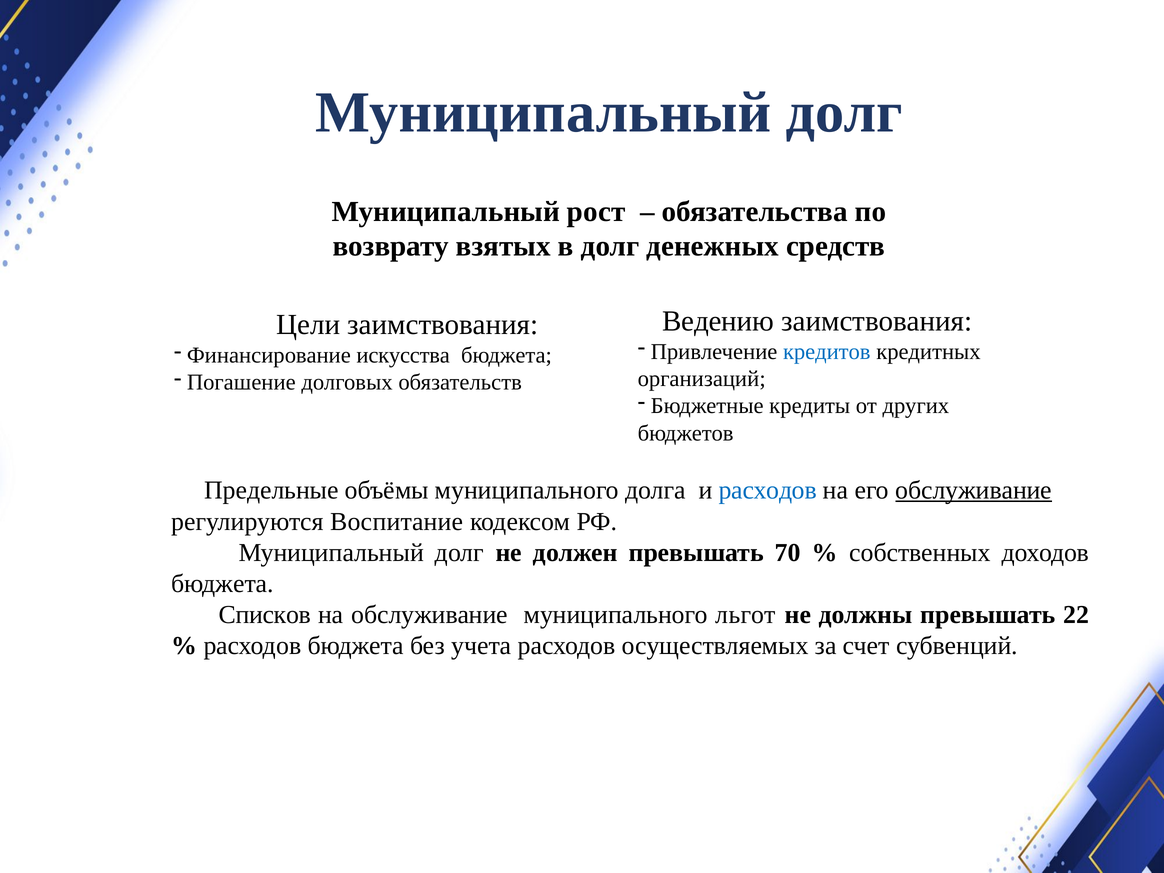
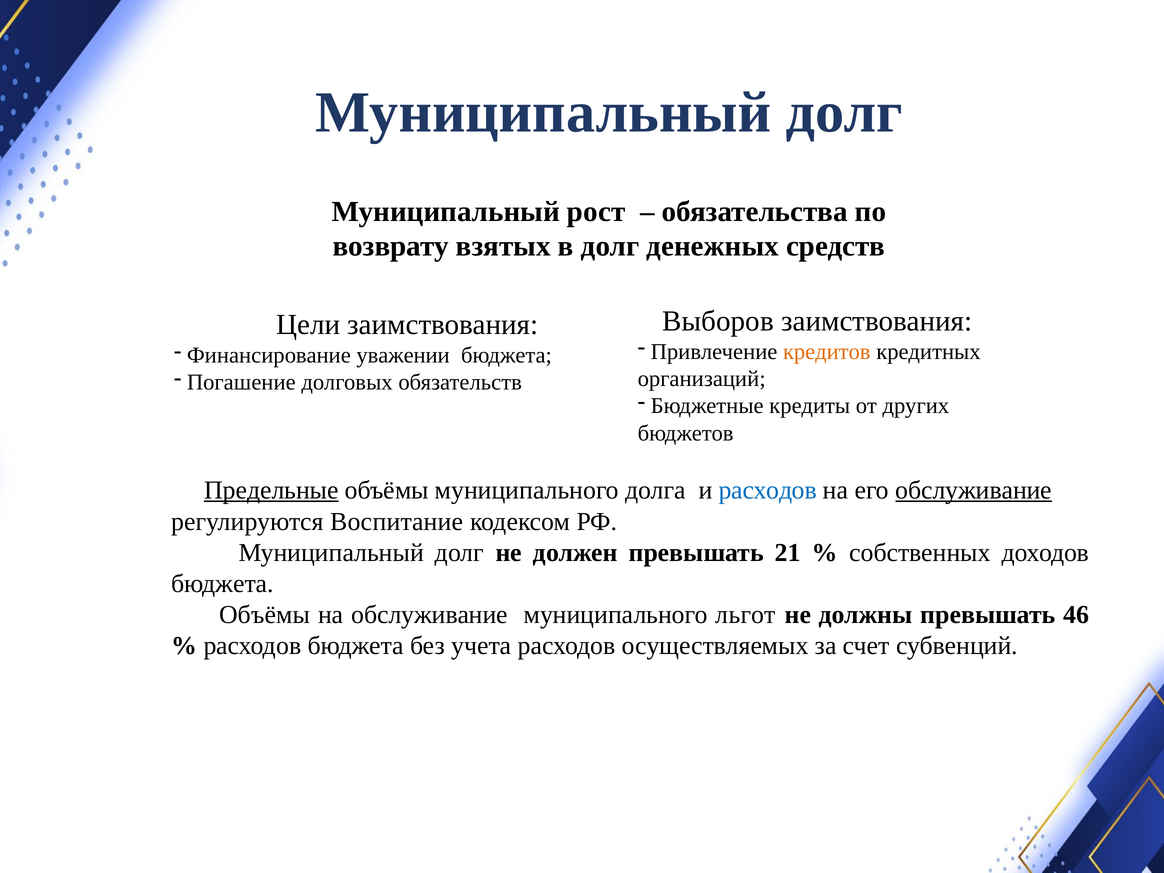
Ведению: Ведению -> Выборов (718, 321)
кредитов colour: blue -> orange (827, 352)
искусства: искусства -> уважении (403, 355)
Предельные underline: none -> present (271, 490)
70: 70 -> 21 (788, 553)
Списков: Списков -> Объёмы (265, 615)
22: 22 -> 46 (1076, 615)
